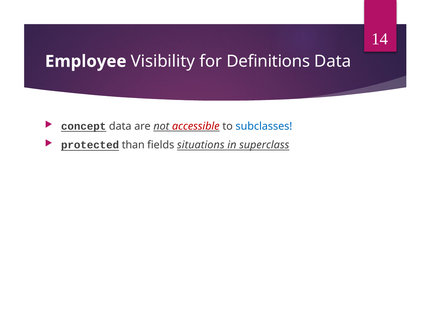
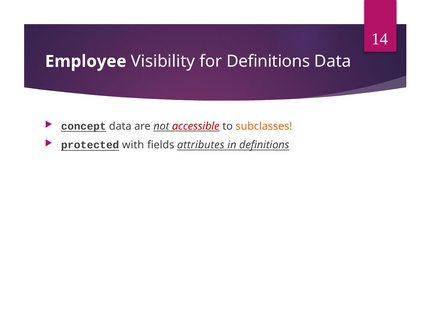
subclasses colour: blue -> orange (264, 126)
than: than -> with (133, 145)
situations: situations -> attributes (201, 145)
in superclass: superclass -> definitions (264, 145)
